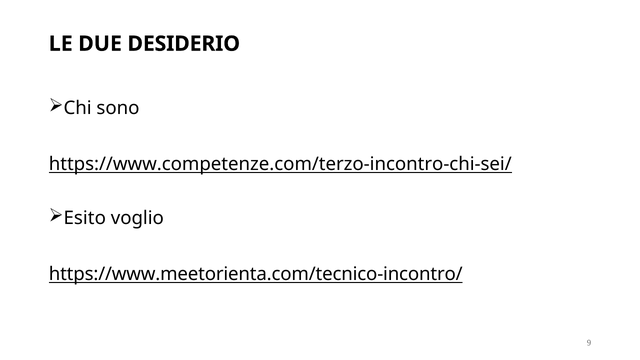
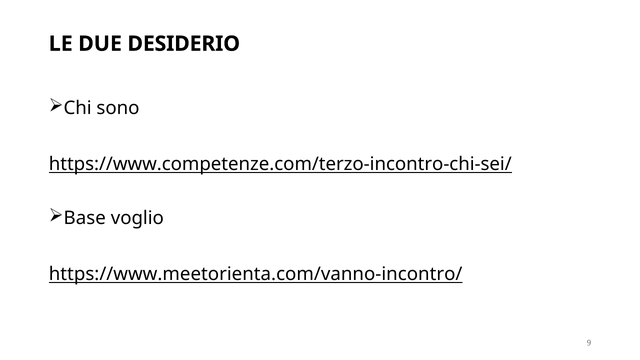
Esito: Esito -> Base (85, 218)
https://www.meetorienta.com/tecnico-incontro/: https://www.meetorienta.com/tecnico-incontro/ -> https://www.meetorienta.com/vanno-incontro/ (256, 274)
